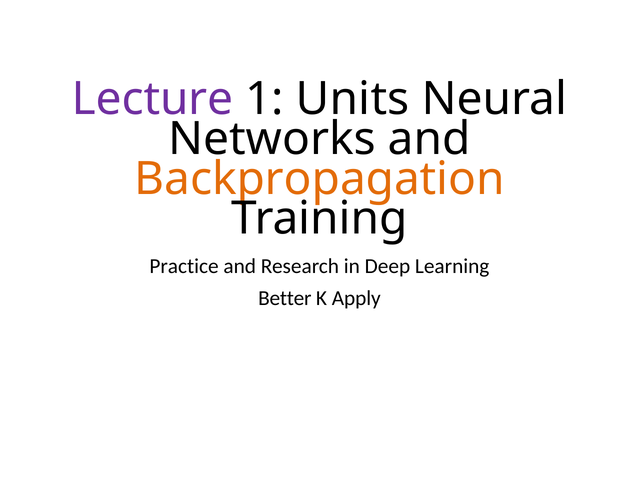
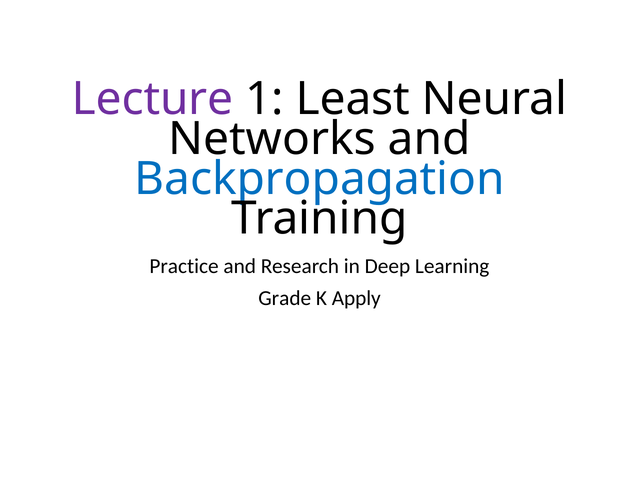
Units: Units -> Least (353, 99)
Backpropagation colour: orange -> blue (319, 179)
Better: Better -> Grade (285, 298)
